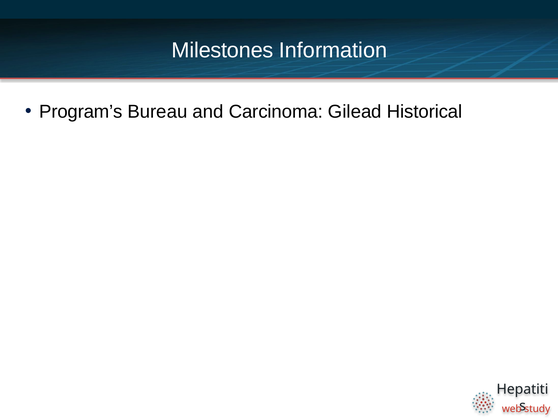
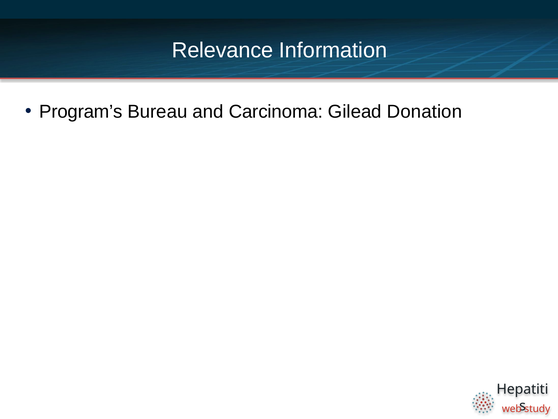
Milestones: Milestones -> Relevance (222, 50)
Historical: Historical -> Donation (424, 111)
